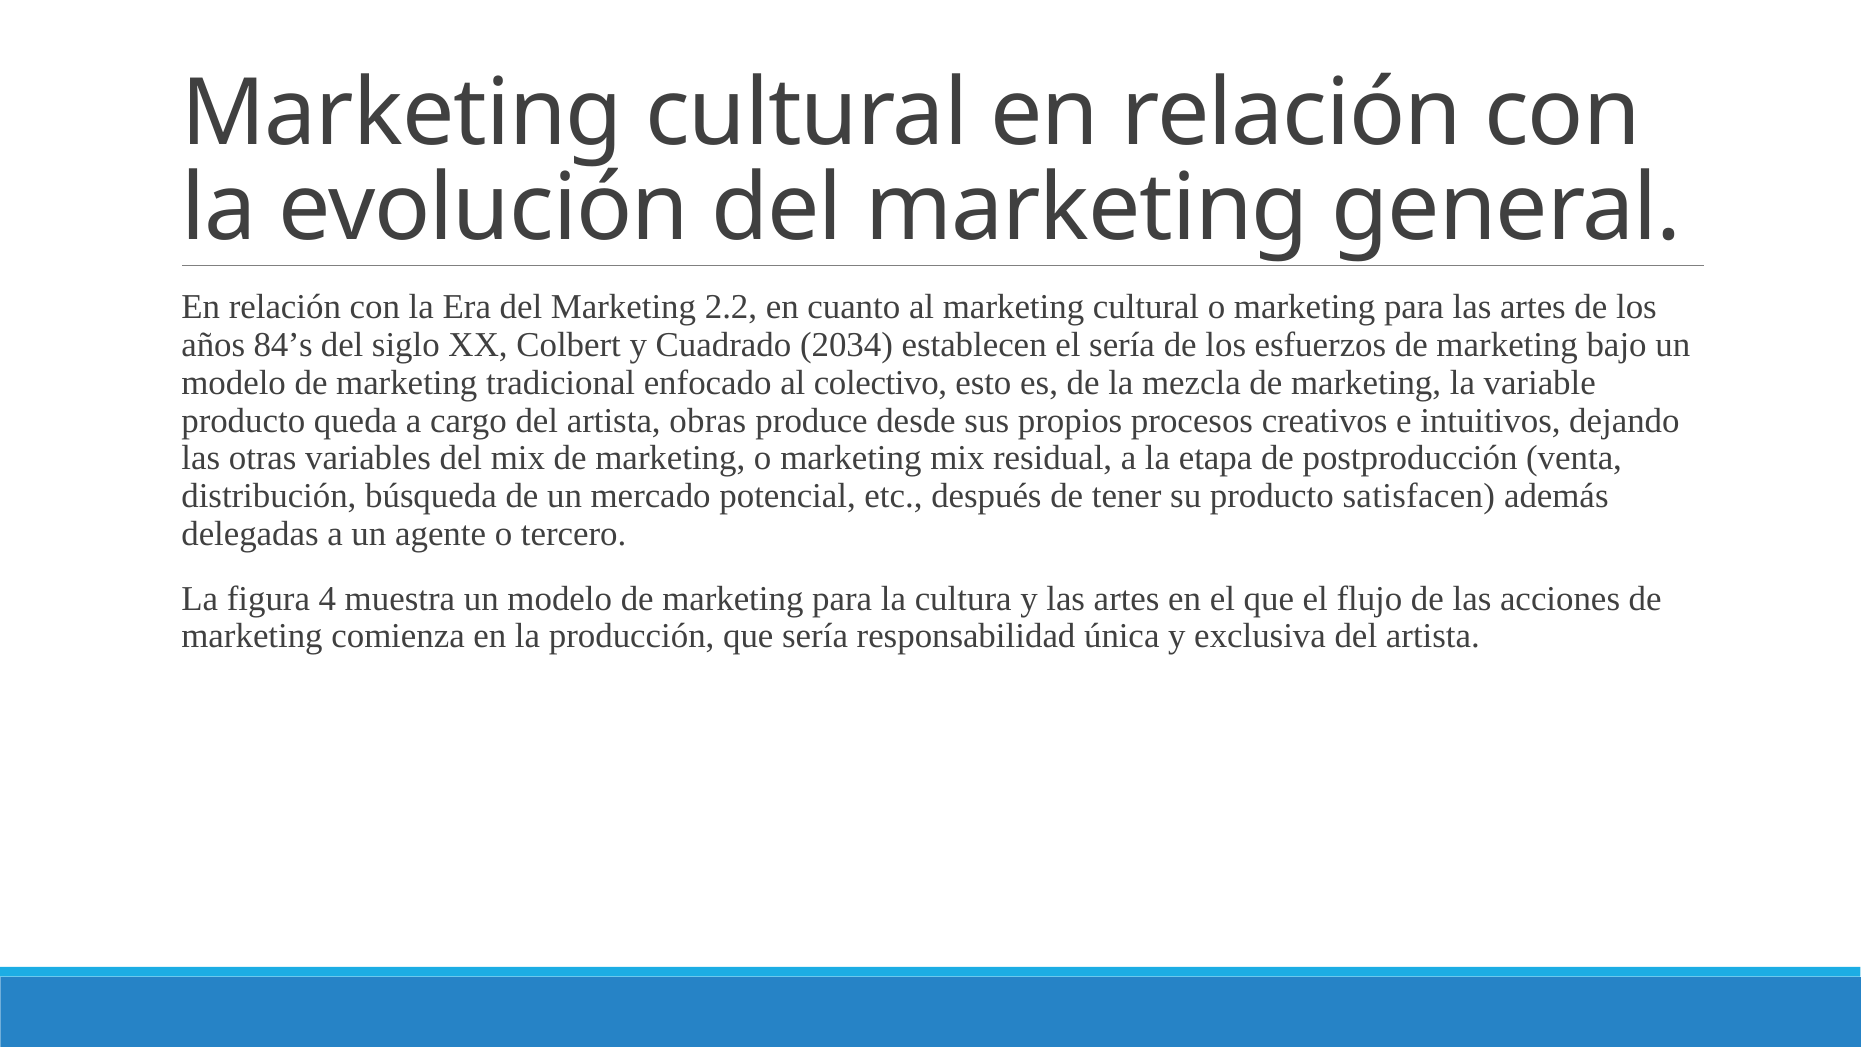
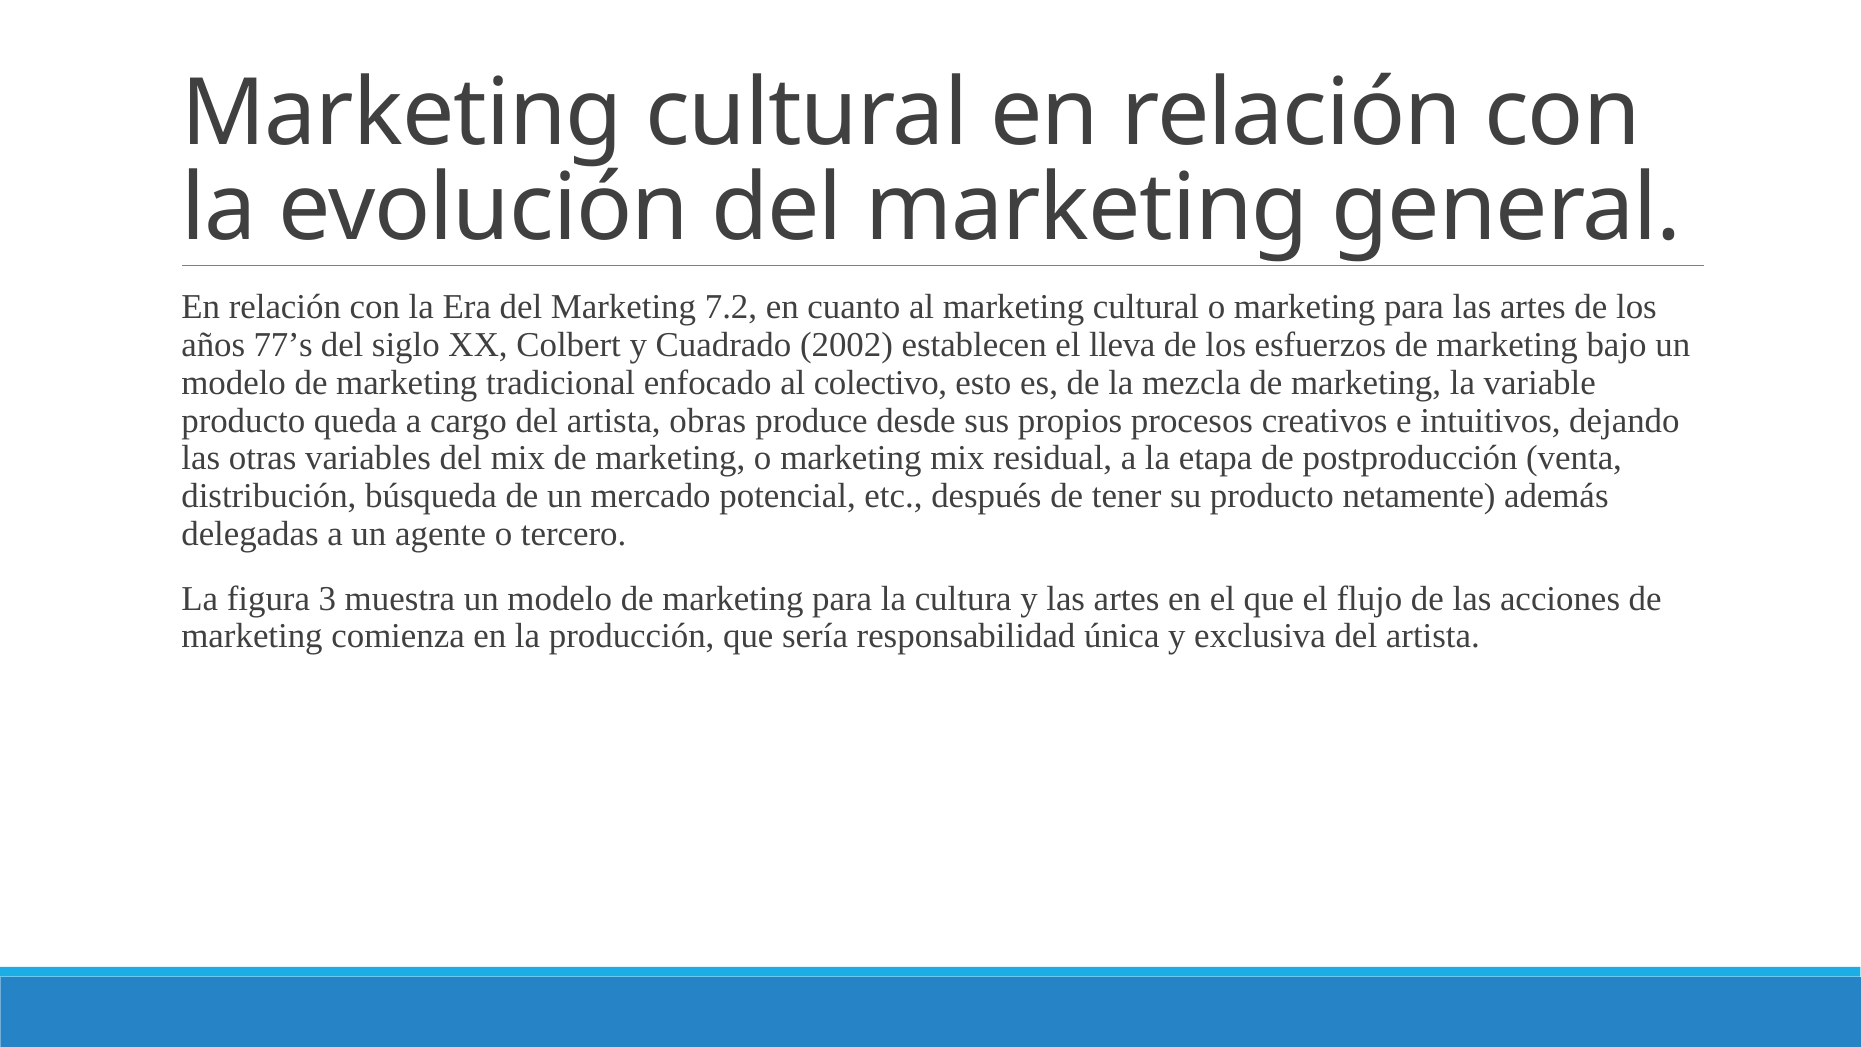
2.2: 2.2 -> 7.2 (731, 307)
84’s: 84’s -> 77’s (283, 345)
2034: 2034 -> 2002 (846, 345)
el sería: sería -> lleva (1122, 345)
satisfacen: satisfacen -> netamente (1419, 496)
4: 4 -> 3 (327, 598)
